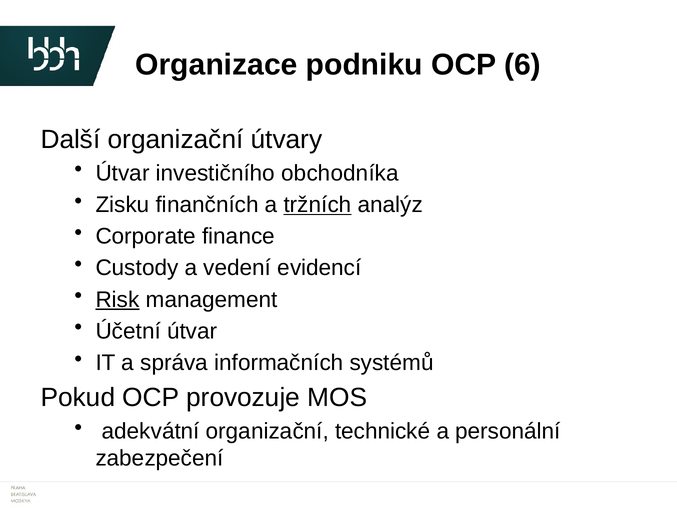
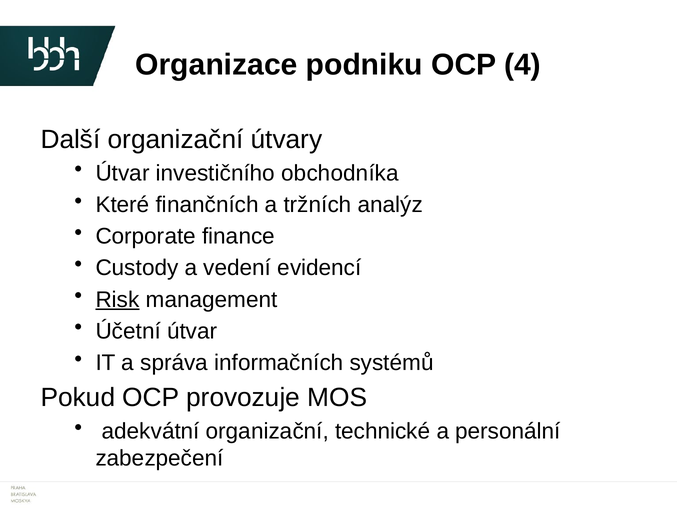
6: 6 -> 4 (523, 65)
Zisku: Zisku -> Které (123, 205)
tržních underline: present -> none (318, 205)
